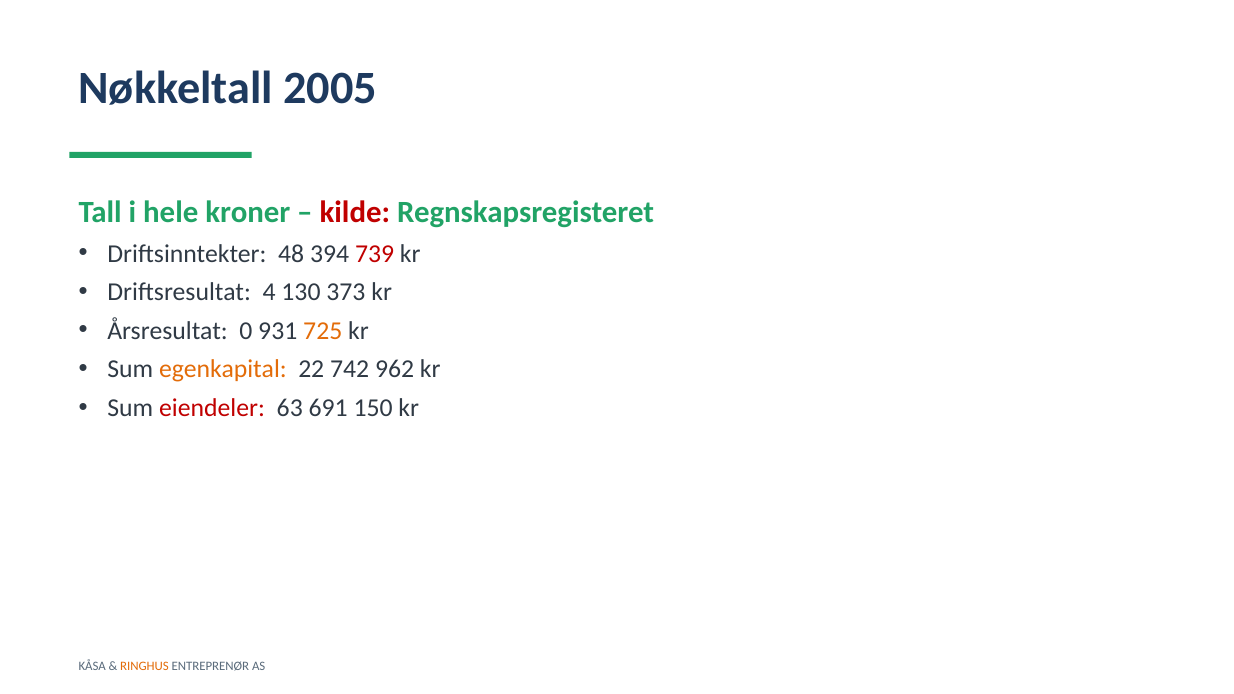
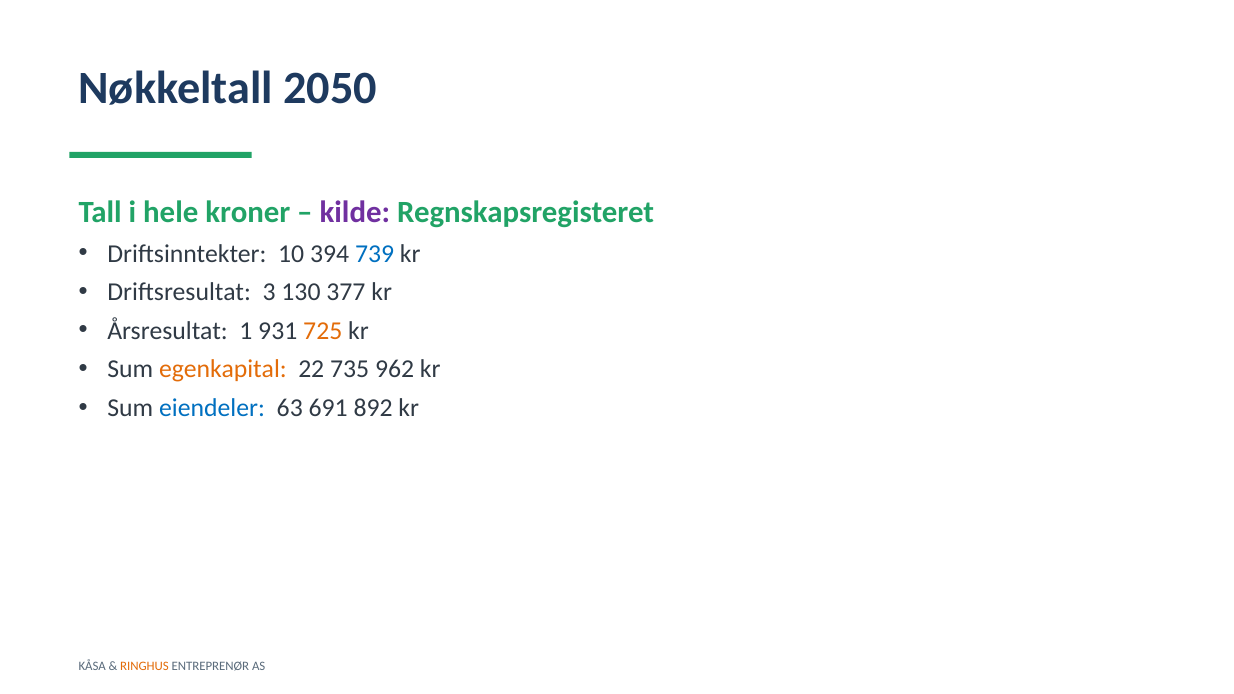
2005: 2005 -> 2050 (330, 88)
kilde colour: red -> purple (355, 212)
48: 48 -> 10 (291, 254)
739 colour: red -> blue (375, 254)
4: 4 -> 3 (269, 292)
373: 373 -> 377 (346, 292)
0: 0 -> 1 (246, 331)
742: 742 -> 735 (350, 370)
eiendeler colour: red -> blue (212, 408)
150: 150 -> 892 (373, 408)
